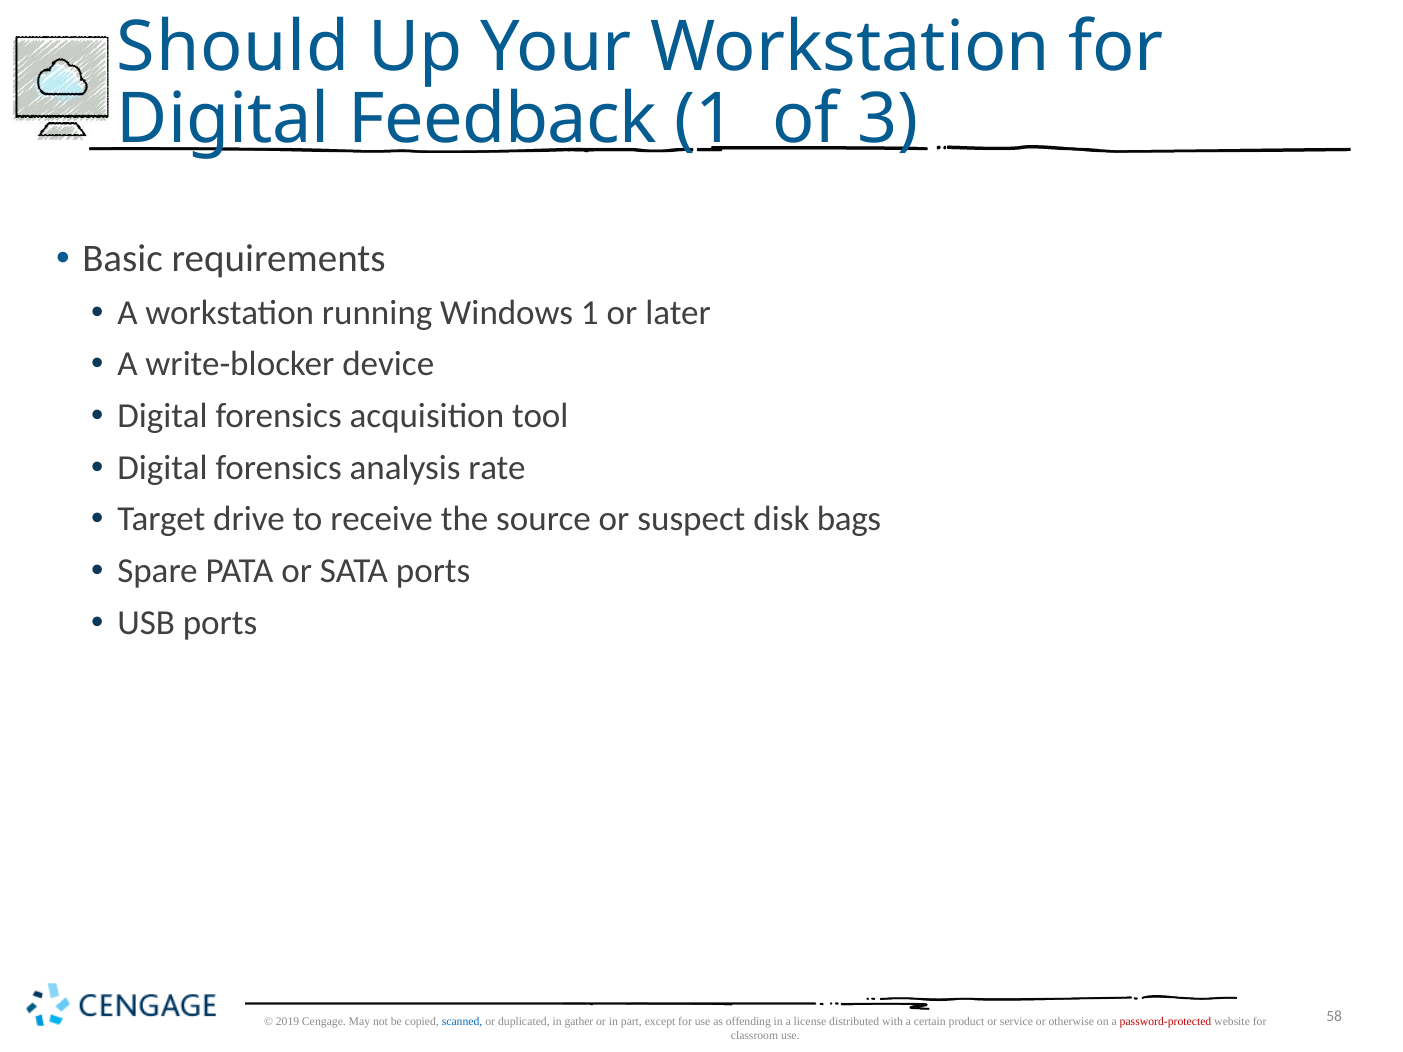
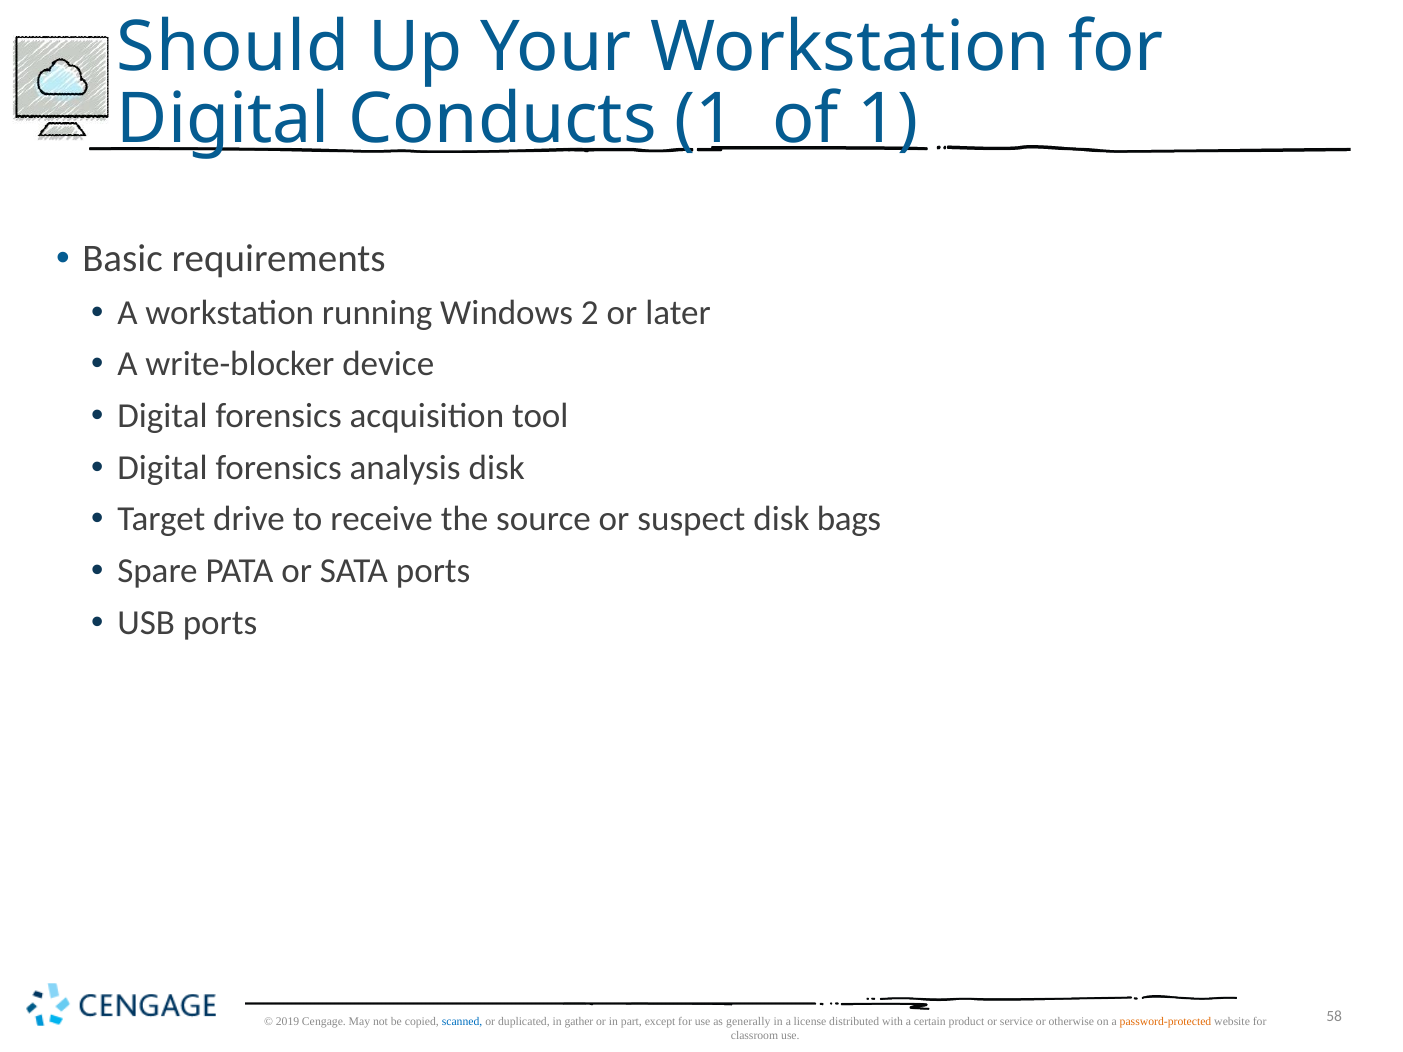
Feedback: Feedback -> Conducts (503, 119)
of 3: 3 -> 1 (888, 119)
Windows 1: 1 -> 2 (590, 313)
analysis rate: rate -> disk (497, 468)
offending: offending -> generally (748, 1022)
password-protected colour: red -> orange (1165, 1022)
